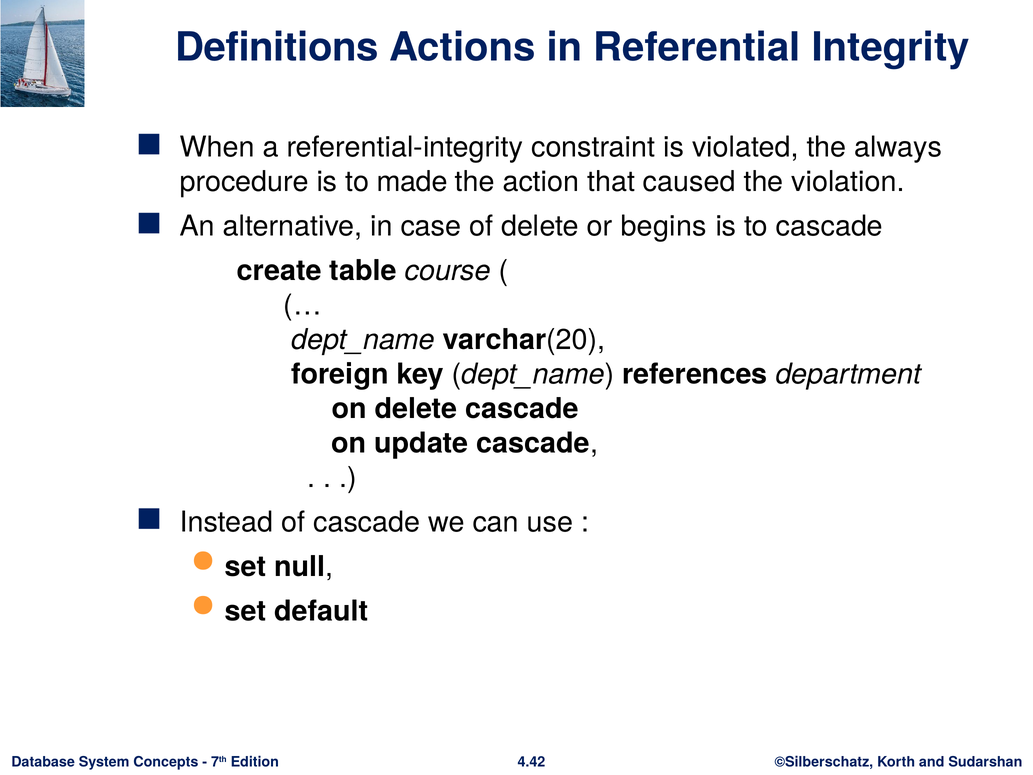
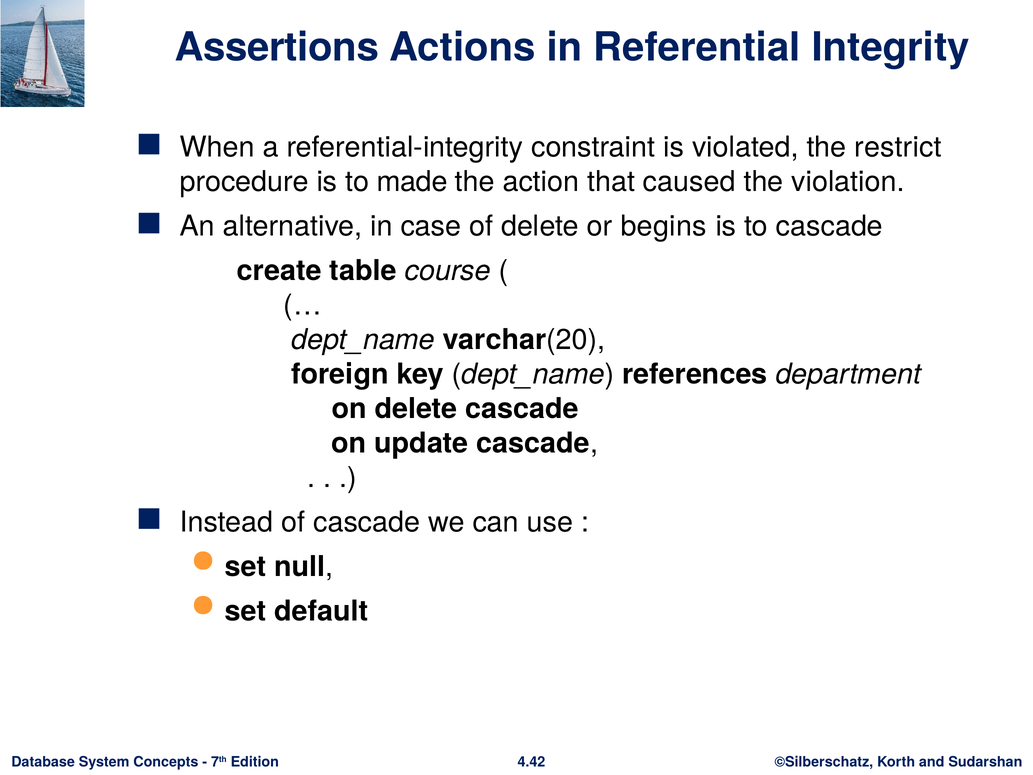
Definitions: Definitions -> Assertions (277, 48)
always: always -> restrict (898, 147)
